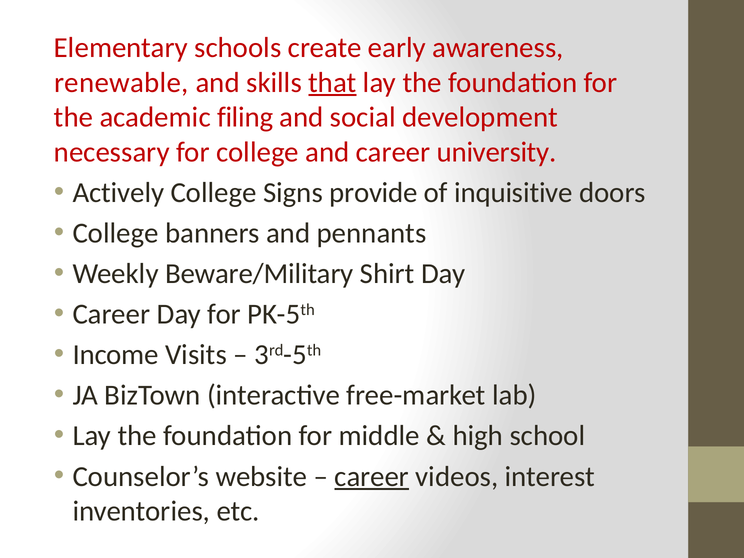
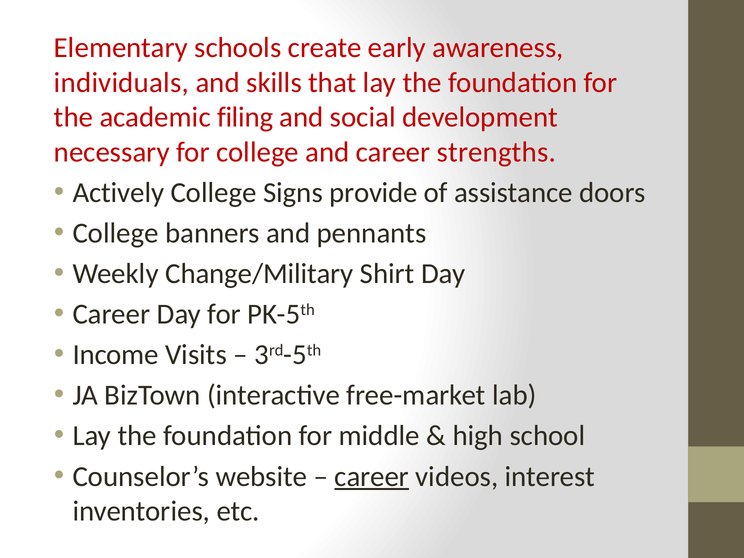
renewable: renewable -> individuals (121, 83)
that underline: present -> none (332, 83)
university: university -> strengths (496, 152)
inquisitive: inquisitive -> assistance (513, 193)
Beware/Military: Beware/Military -> Change/Military (259, 274)
